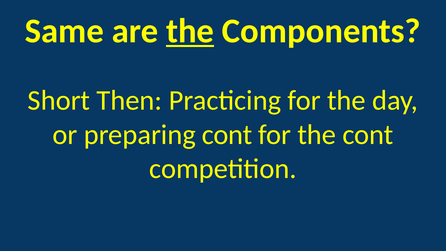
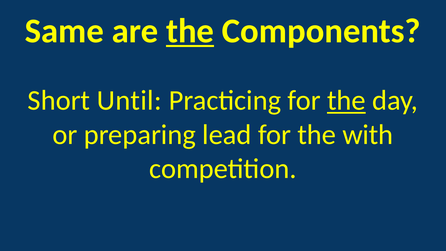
Then: Then -> Until (129, 100)
the underline: none -> present (346, 100)
preparing cont: cont -> lead (227, 135)
the cont: cont -> with (368, 135)
